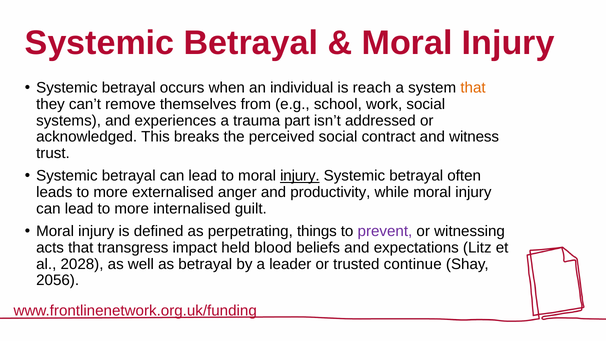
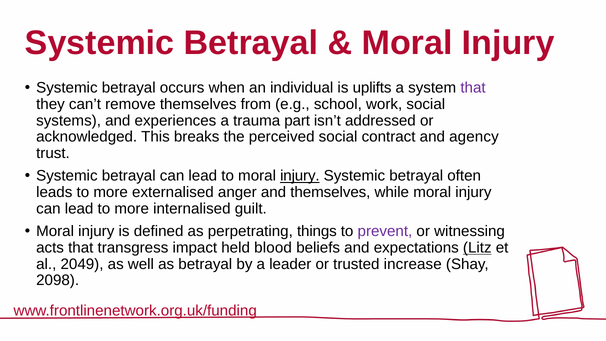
reach: reach -> uplifts (372, 88)
that colour: orange -> purple (473, 88)
witness: witness -> agency (474, 137)
and productivity: productivity -> themselves (330, 192)
Litz underline: none -> present (477, 248)
2028: 2028 -> 2049 (82, 264)
continue: continue -> increase (413, 264)
2056: 2056 -> 2098 (58, 280)
